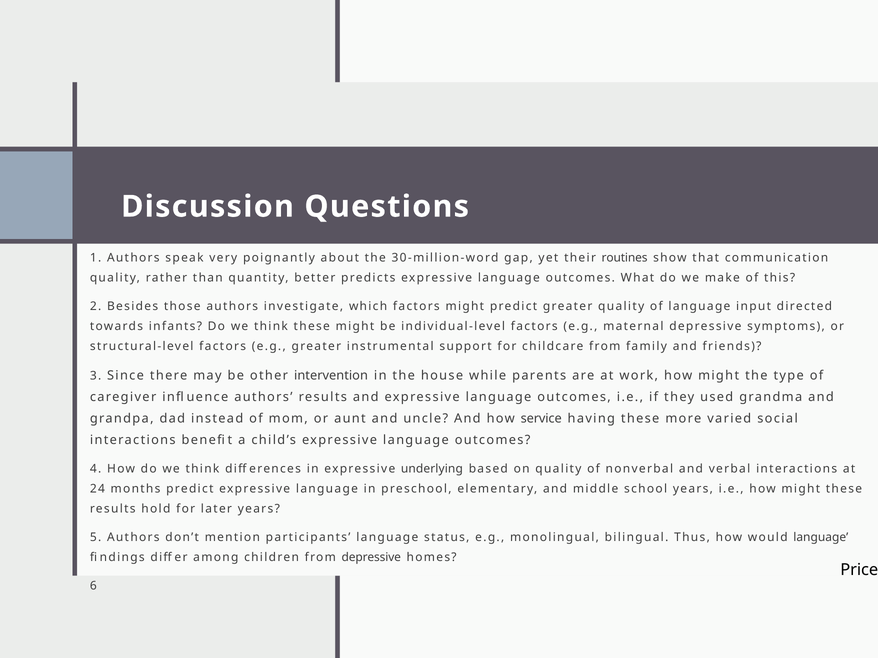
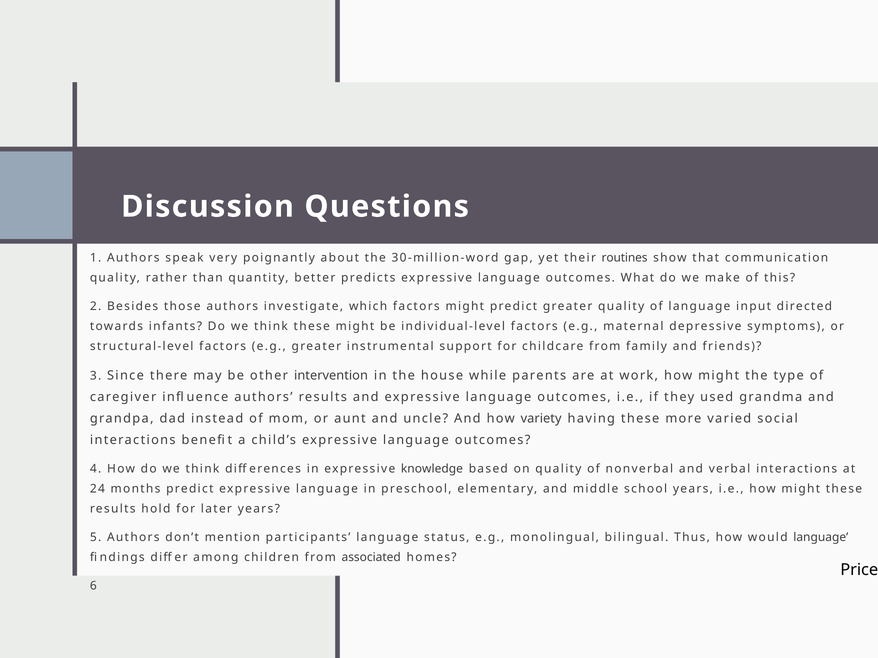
service: service -> variety (541, 419)
underlying: underlying -> knowledge (432, 469)
from depressive: depressive -> associated (371, 558)
